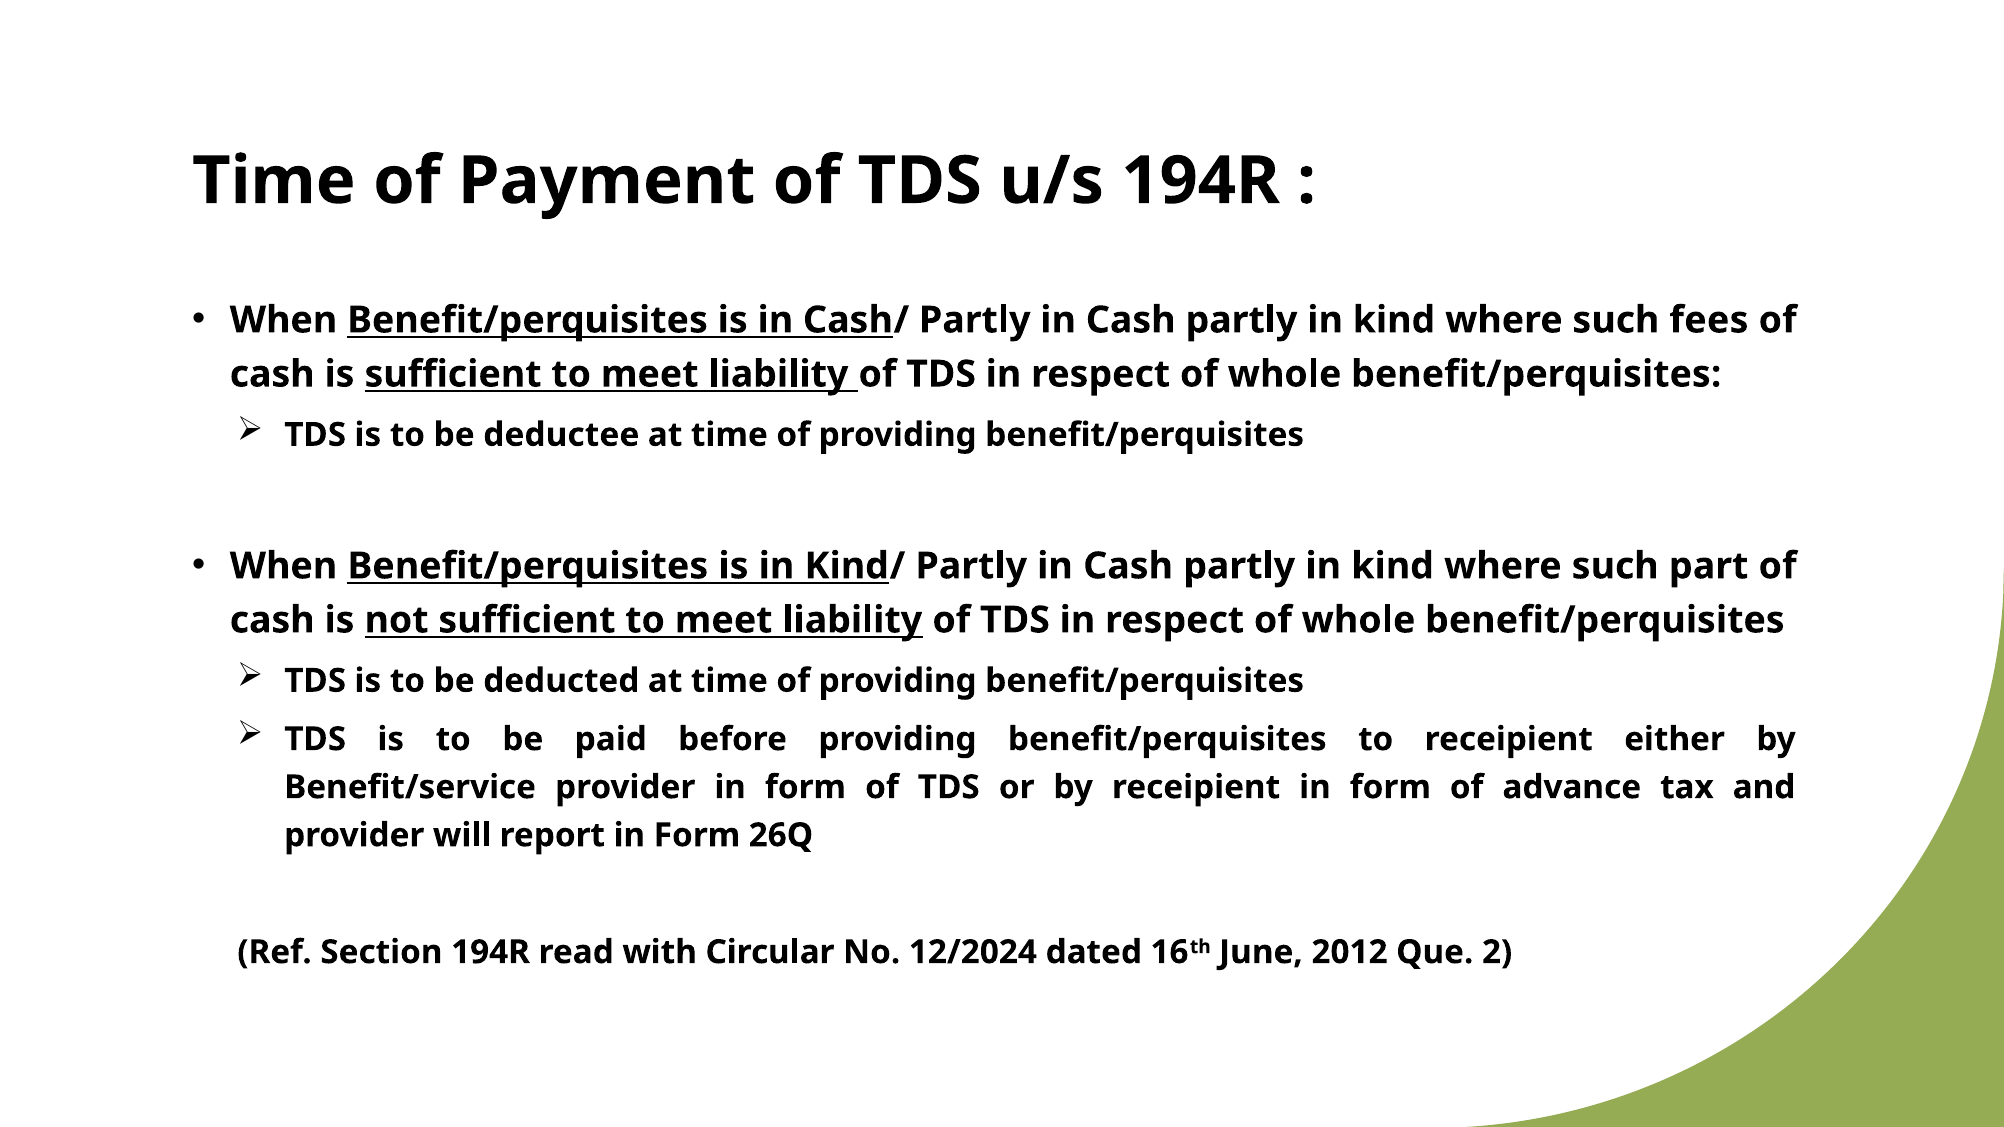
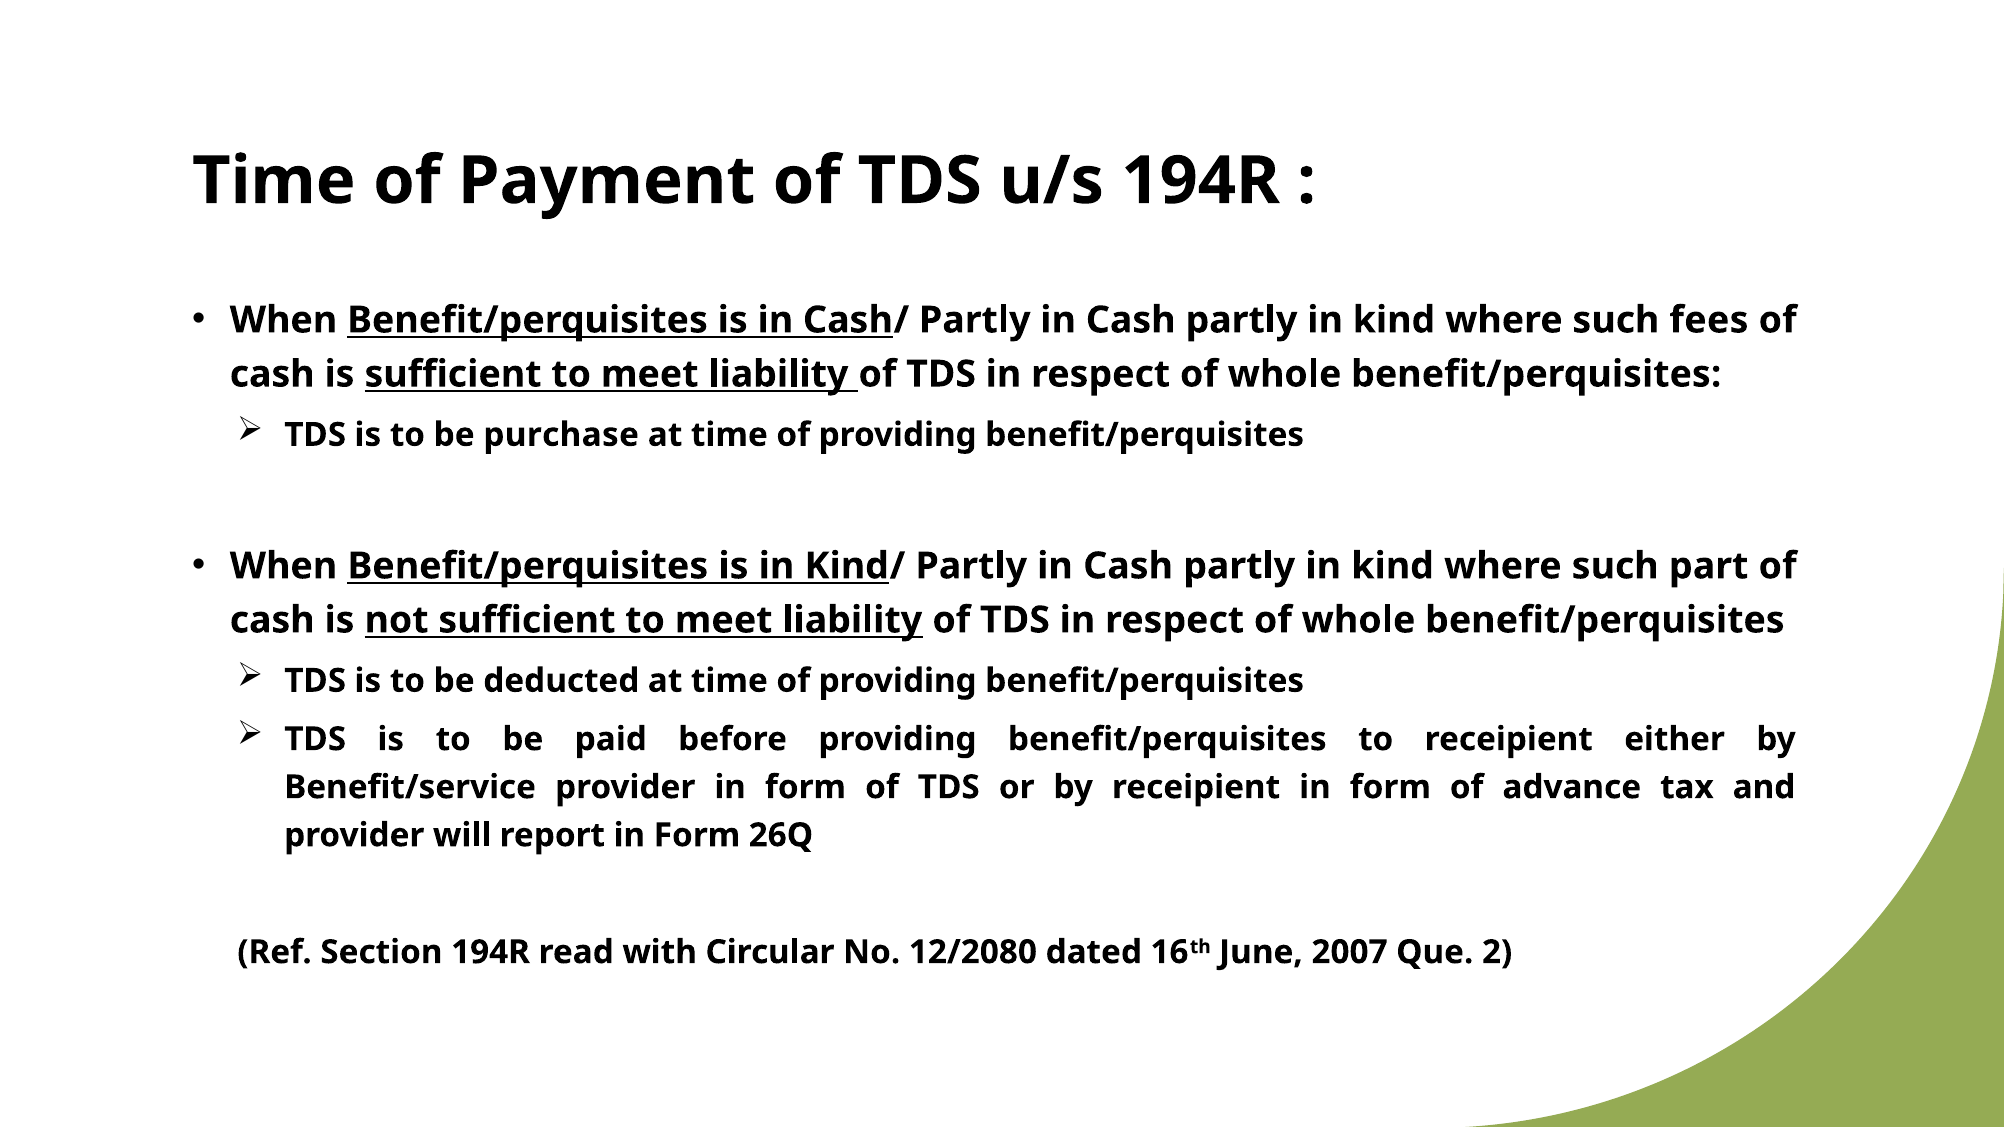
deductee: deductee -> purchase (561, 435)
12/2024: 12/2024 -> 12/2080 (973, 952)
2012: 2012 -> 2007 (1350, 952)
